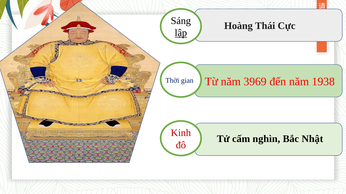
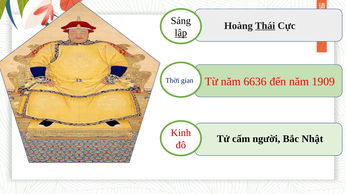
Thái underline: none -> present (265, 26)
3969: 3969 -> 6636 (255, 82)
1938: 1938 -> 1909 (323, 82)
nghìn: nghìn -> người (266, 139)
